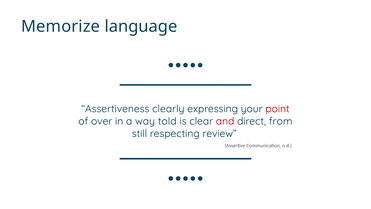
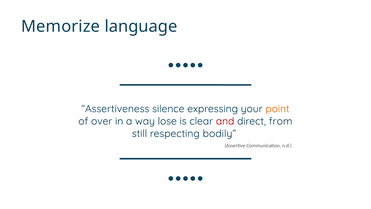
clearly: clearly -> silence (168, 109)
point colour: red -> orange (277, 109)
told: told -> lose (167, 121)
review: review -> bodily (219, 133)
